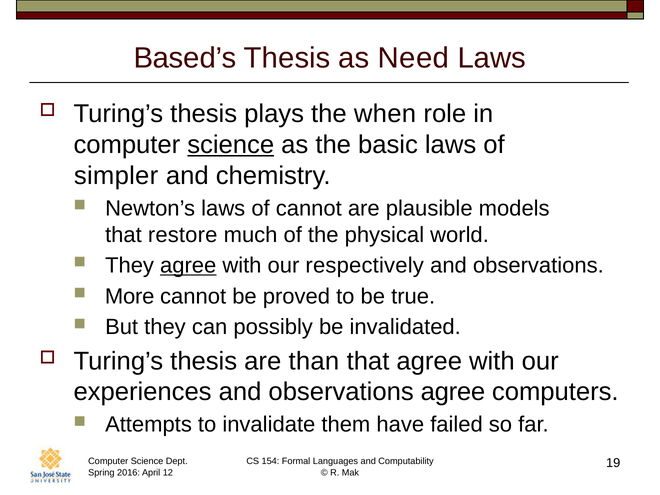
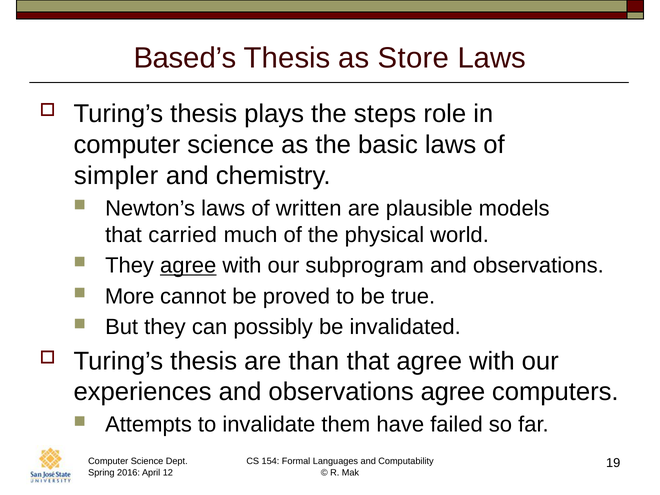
Need: Need -> Store (413, 58)
when: when -> steps (385, 114)
science underline: present -> none (231, 145)
of cannot: cannot -> written (309, 208)
restore: restore -> carried (183, 235)
respectively: respectively -> subprogram (365, 266)
